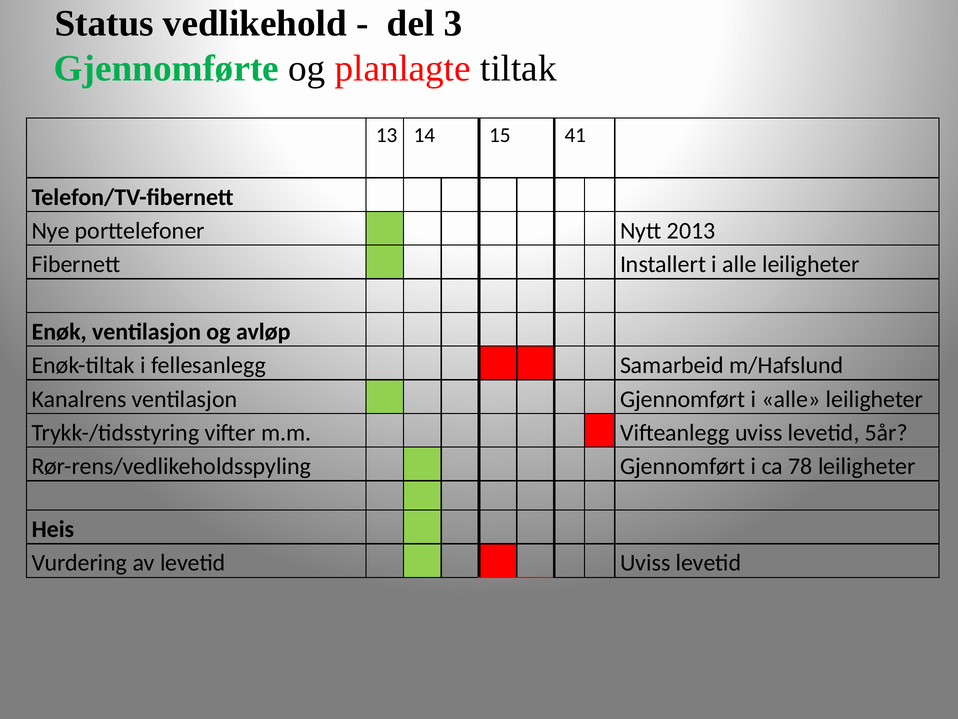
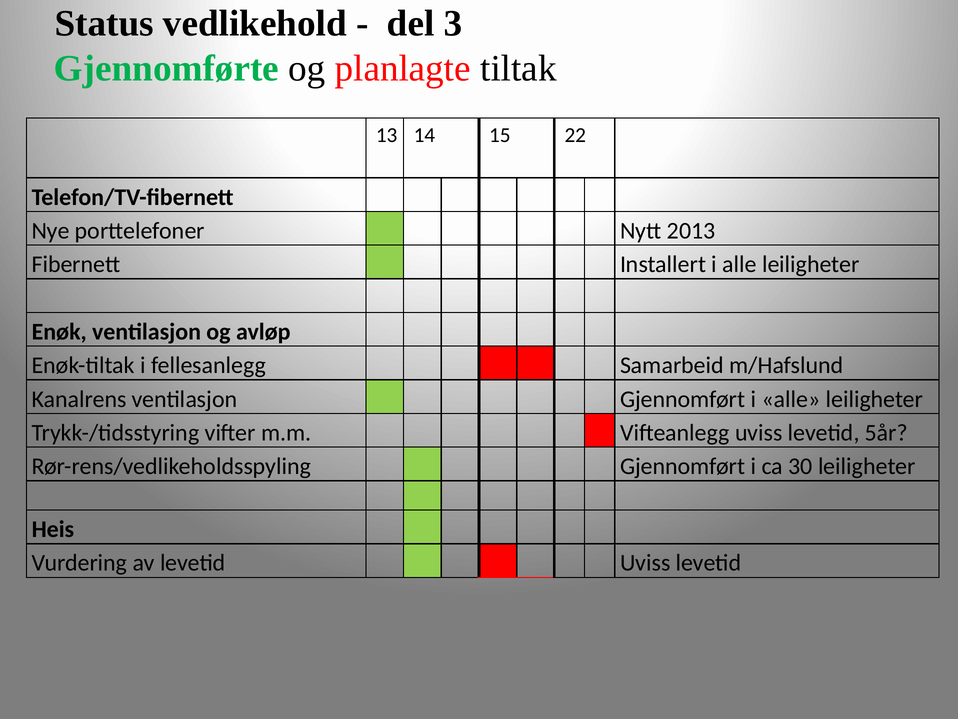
41: 41 -> 22 (575, 135)
78: 78 -> 30 (800, 466)
